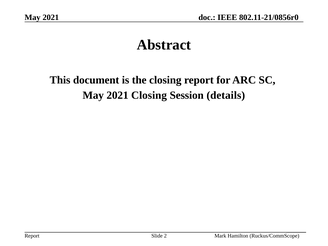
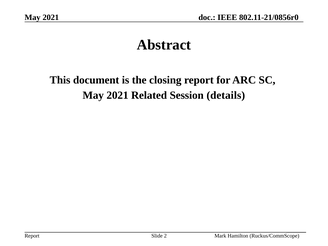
2021 Closing: Closing -> Related (149, 95)
